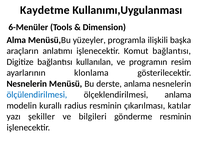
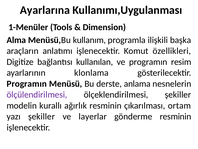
Kaydetme: Kaydetme -> Ayarlarına (45, 10)
6-Menüler: 6-Menüler -> 1-Menüler (28, 27)
yüzeyler: yüzeyler -> kullanım (89, 40)
Komut bağlantısı: bağlantısı -> özellikleri (172, 51)
Nesnelerin: Nesnelerin -> Programın (27, 83)
ölçülendirilmesi colour: blue -> purple (37, 94)
ölçeklendirilmesi anlama: anlama -> şekiller (178, 94)
radius: radius -> ağırlık (76, 105)
katılar: katılar -> ortam (179, 105)
bilgileri: bilgileri -> layerlar (93, 116)
